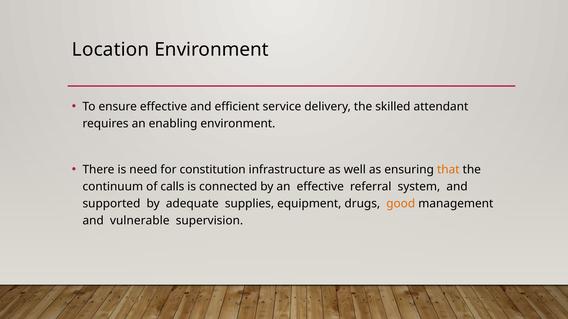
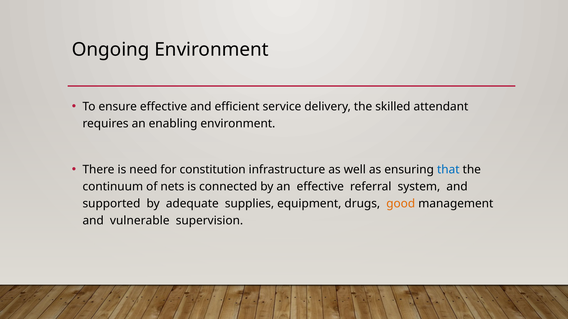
Location: Location -> Ongoing (111, 50)
that colour: orange -> blue (448, 170)
calls: calls -> nets (172, 187)
